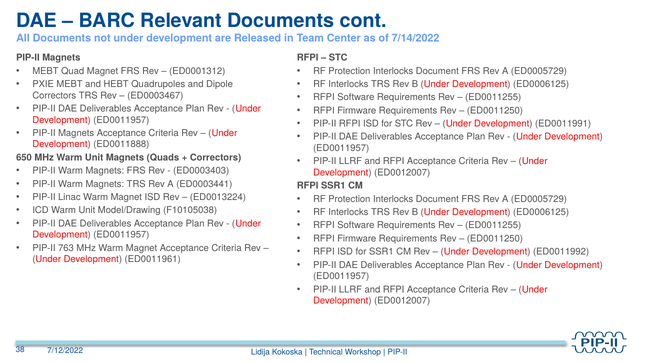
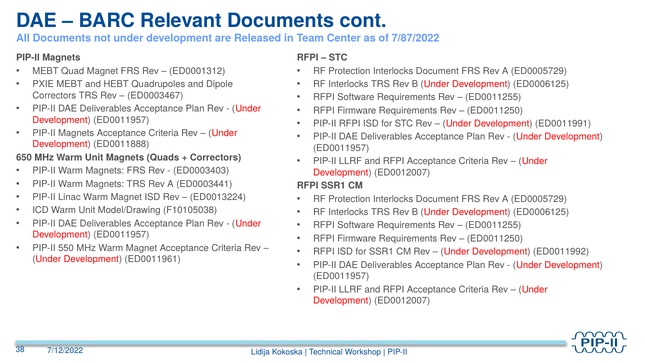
7/14/2022: 7/14/2022 -> 7/87/2022 (416, 38)
763: 763 -> 550 (66, 248)
